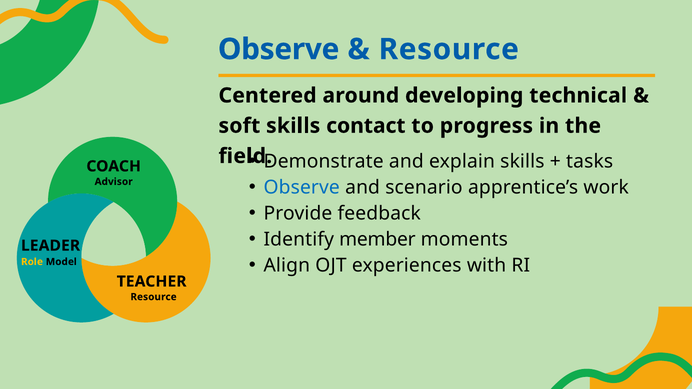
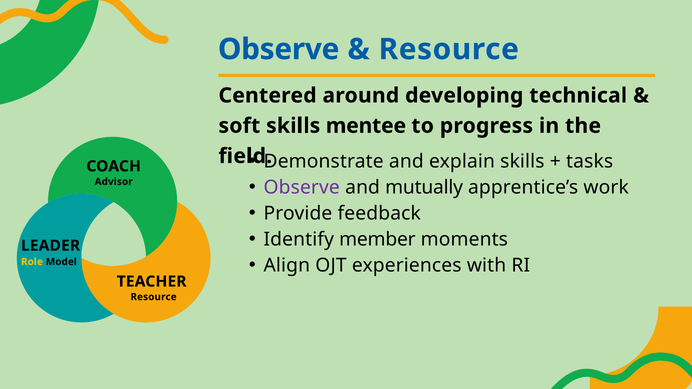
contact: contact -> mentee (366, 126)
Observe colour: blue -> purple (302, 188)
scenario: scenario -> mutually (424, 188)
